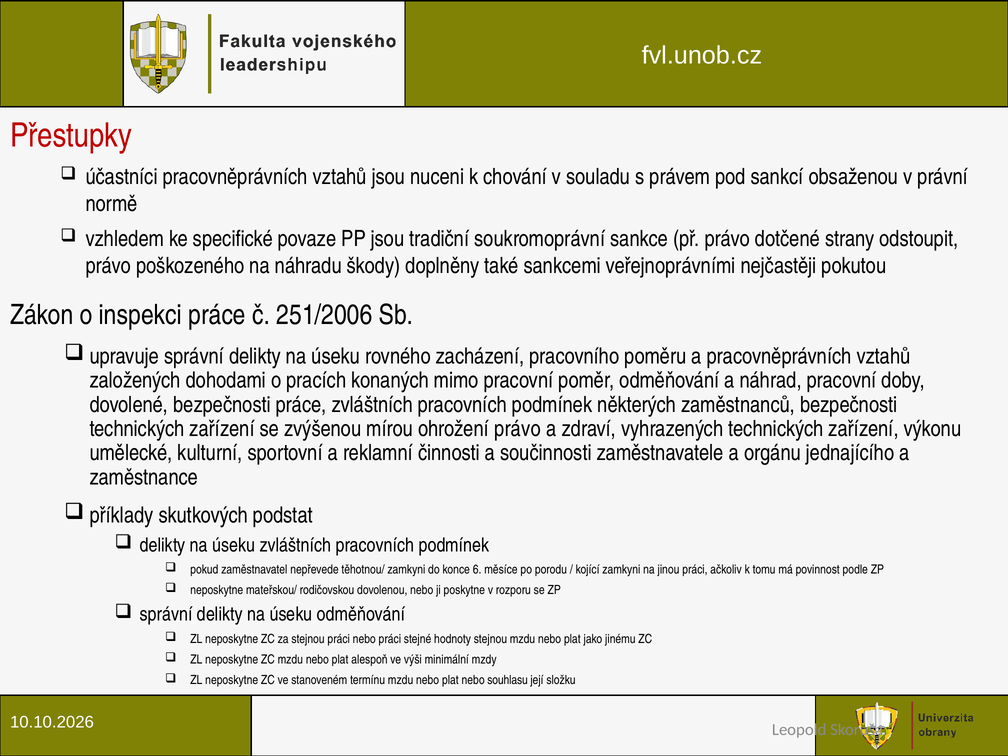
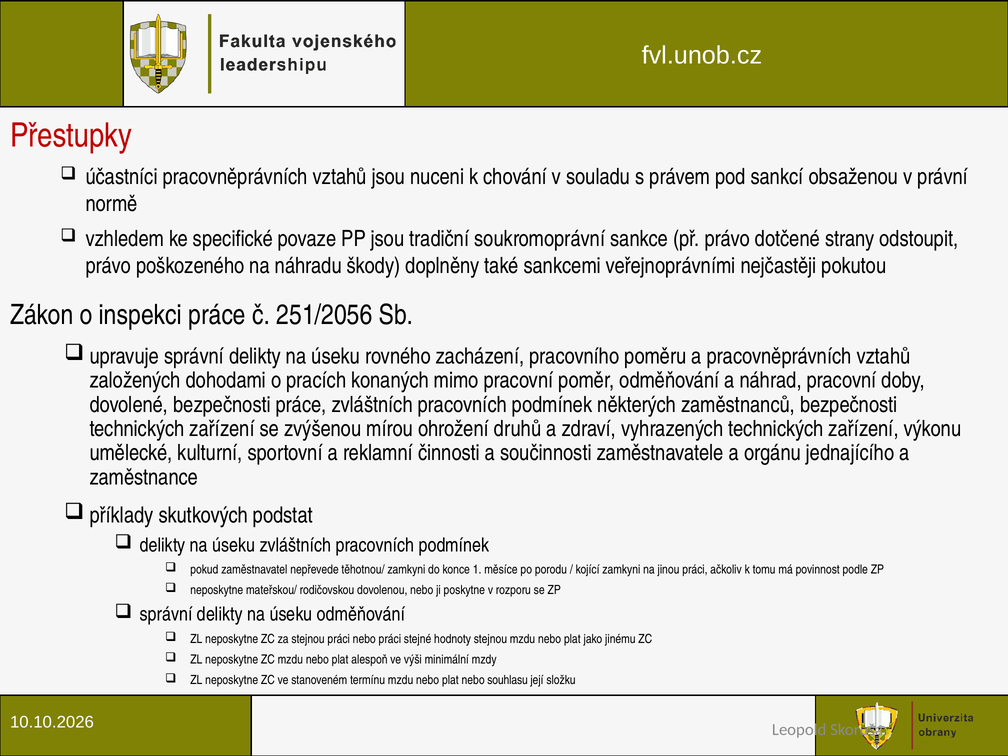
251/2006: 251/2006 -> 251/2056 (324, 315)
ohrožení právo: právo -> druhů (518, 429)
6: 6 -> 1 (477, 570)
